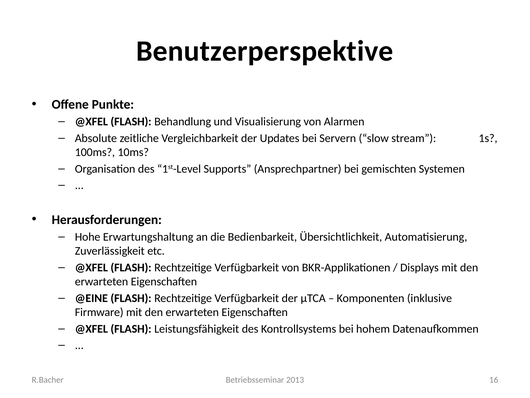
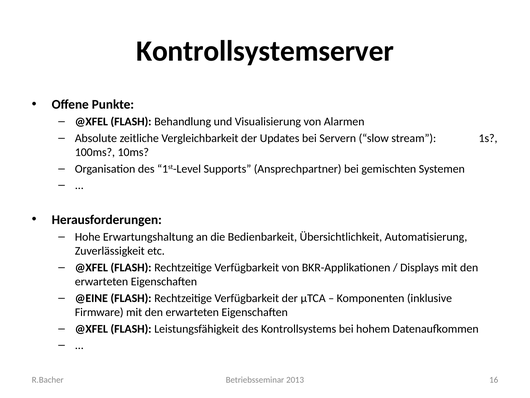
Benutzerperspektive: Benutzerperspektive -> Kontrollsystemserver (265, 51)
